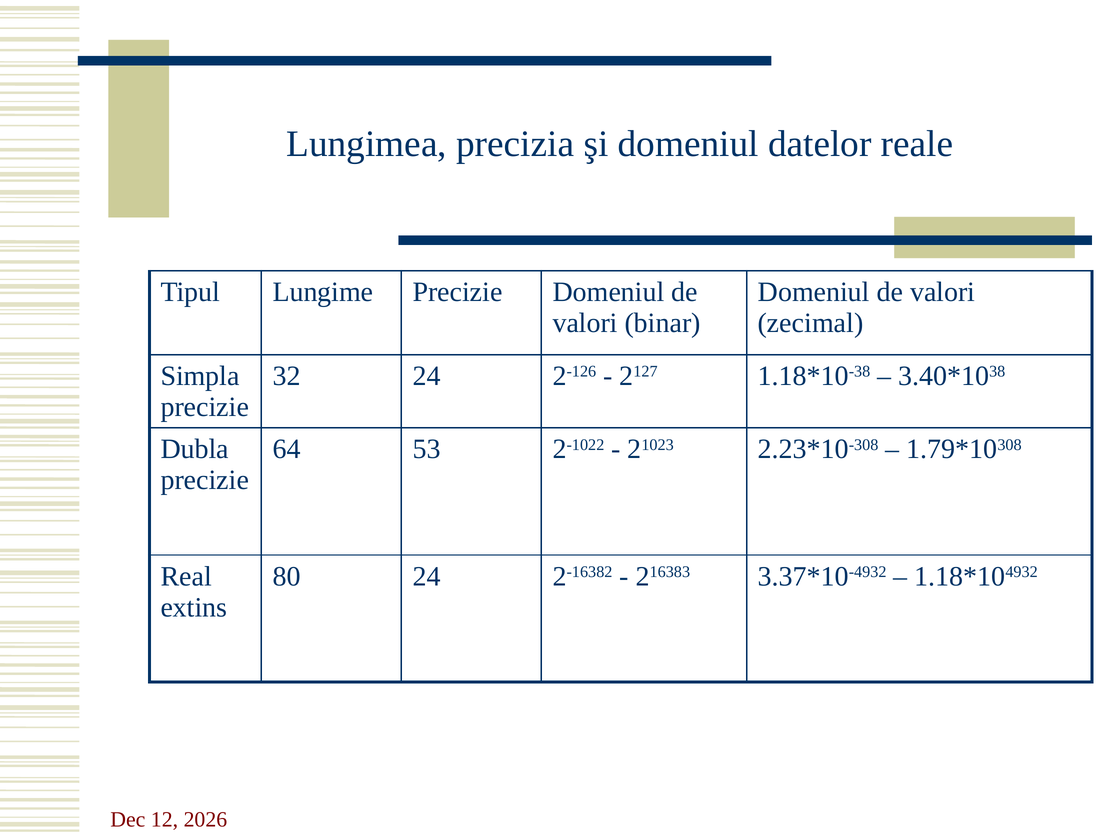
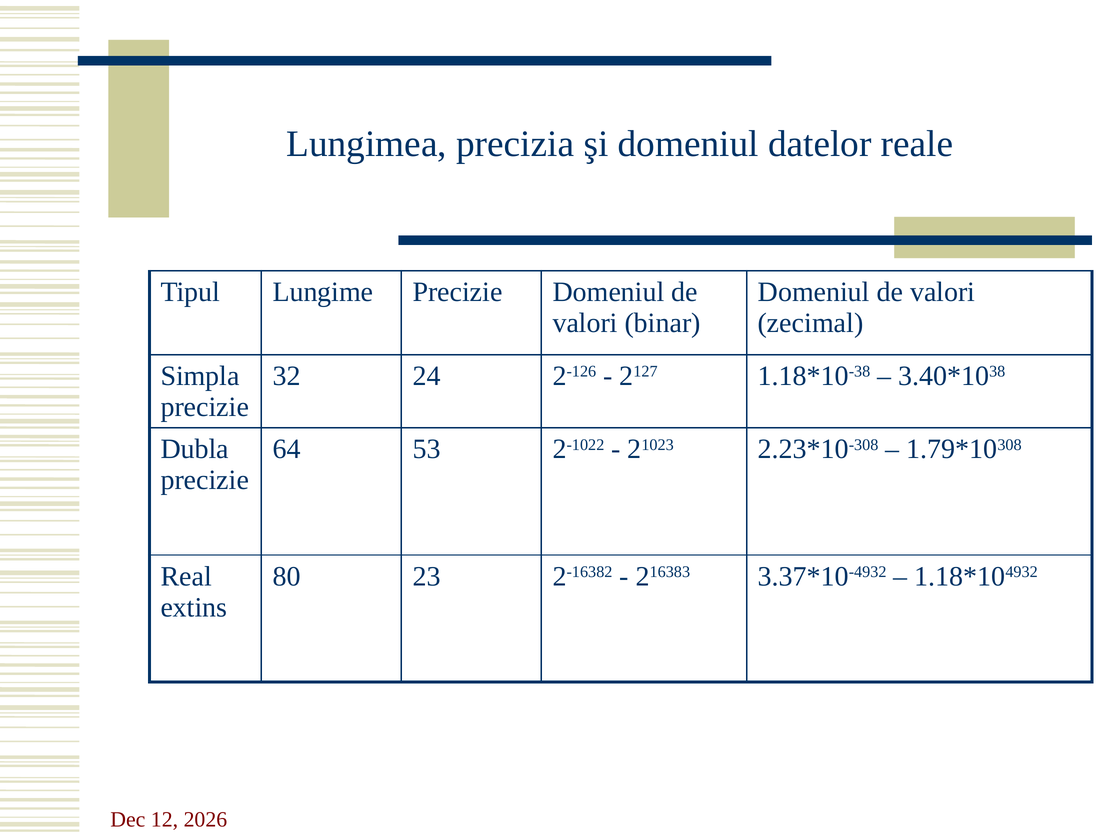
80 24: 24 -> 23 (427, 576)
